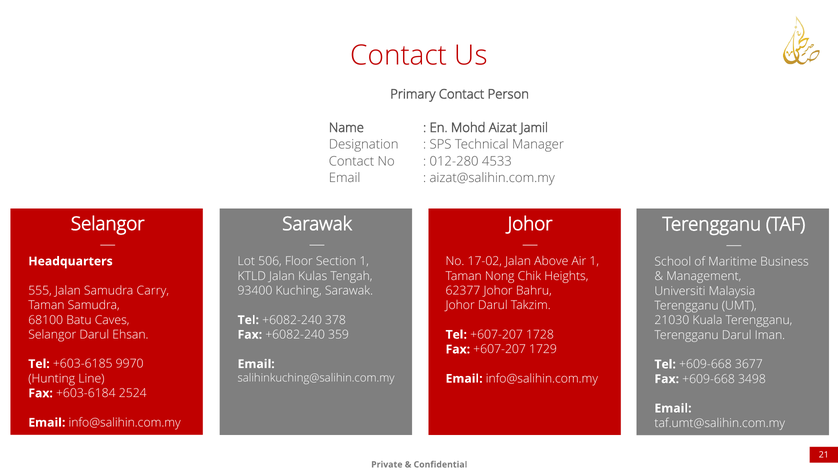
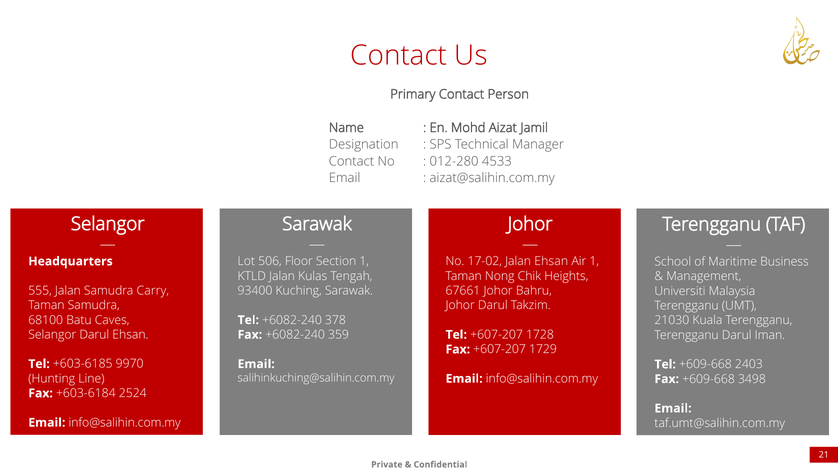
Jalan Above: Above -> Ehsan (551, 262)
62377: 62377 -> 67661 (463, 291)
3677: 3677 -> 2403 (749, 365)
